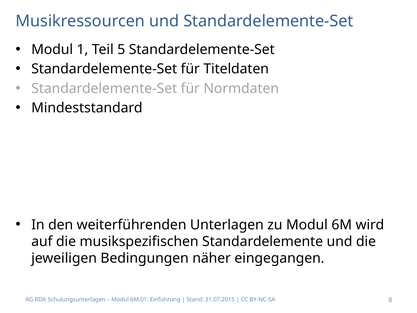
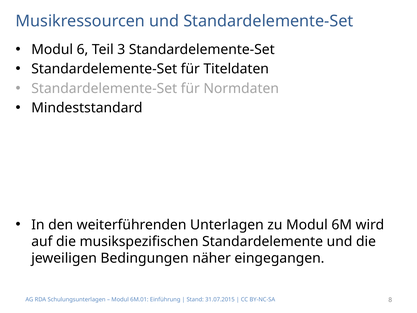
1: 1 -> 6 (82, 50)
5: 5 -> 3 (121, 50)
